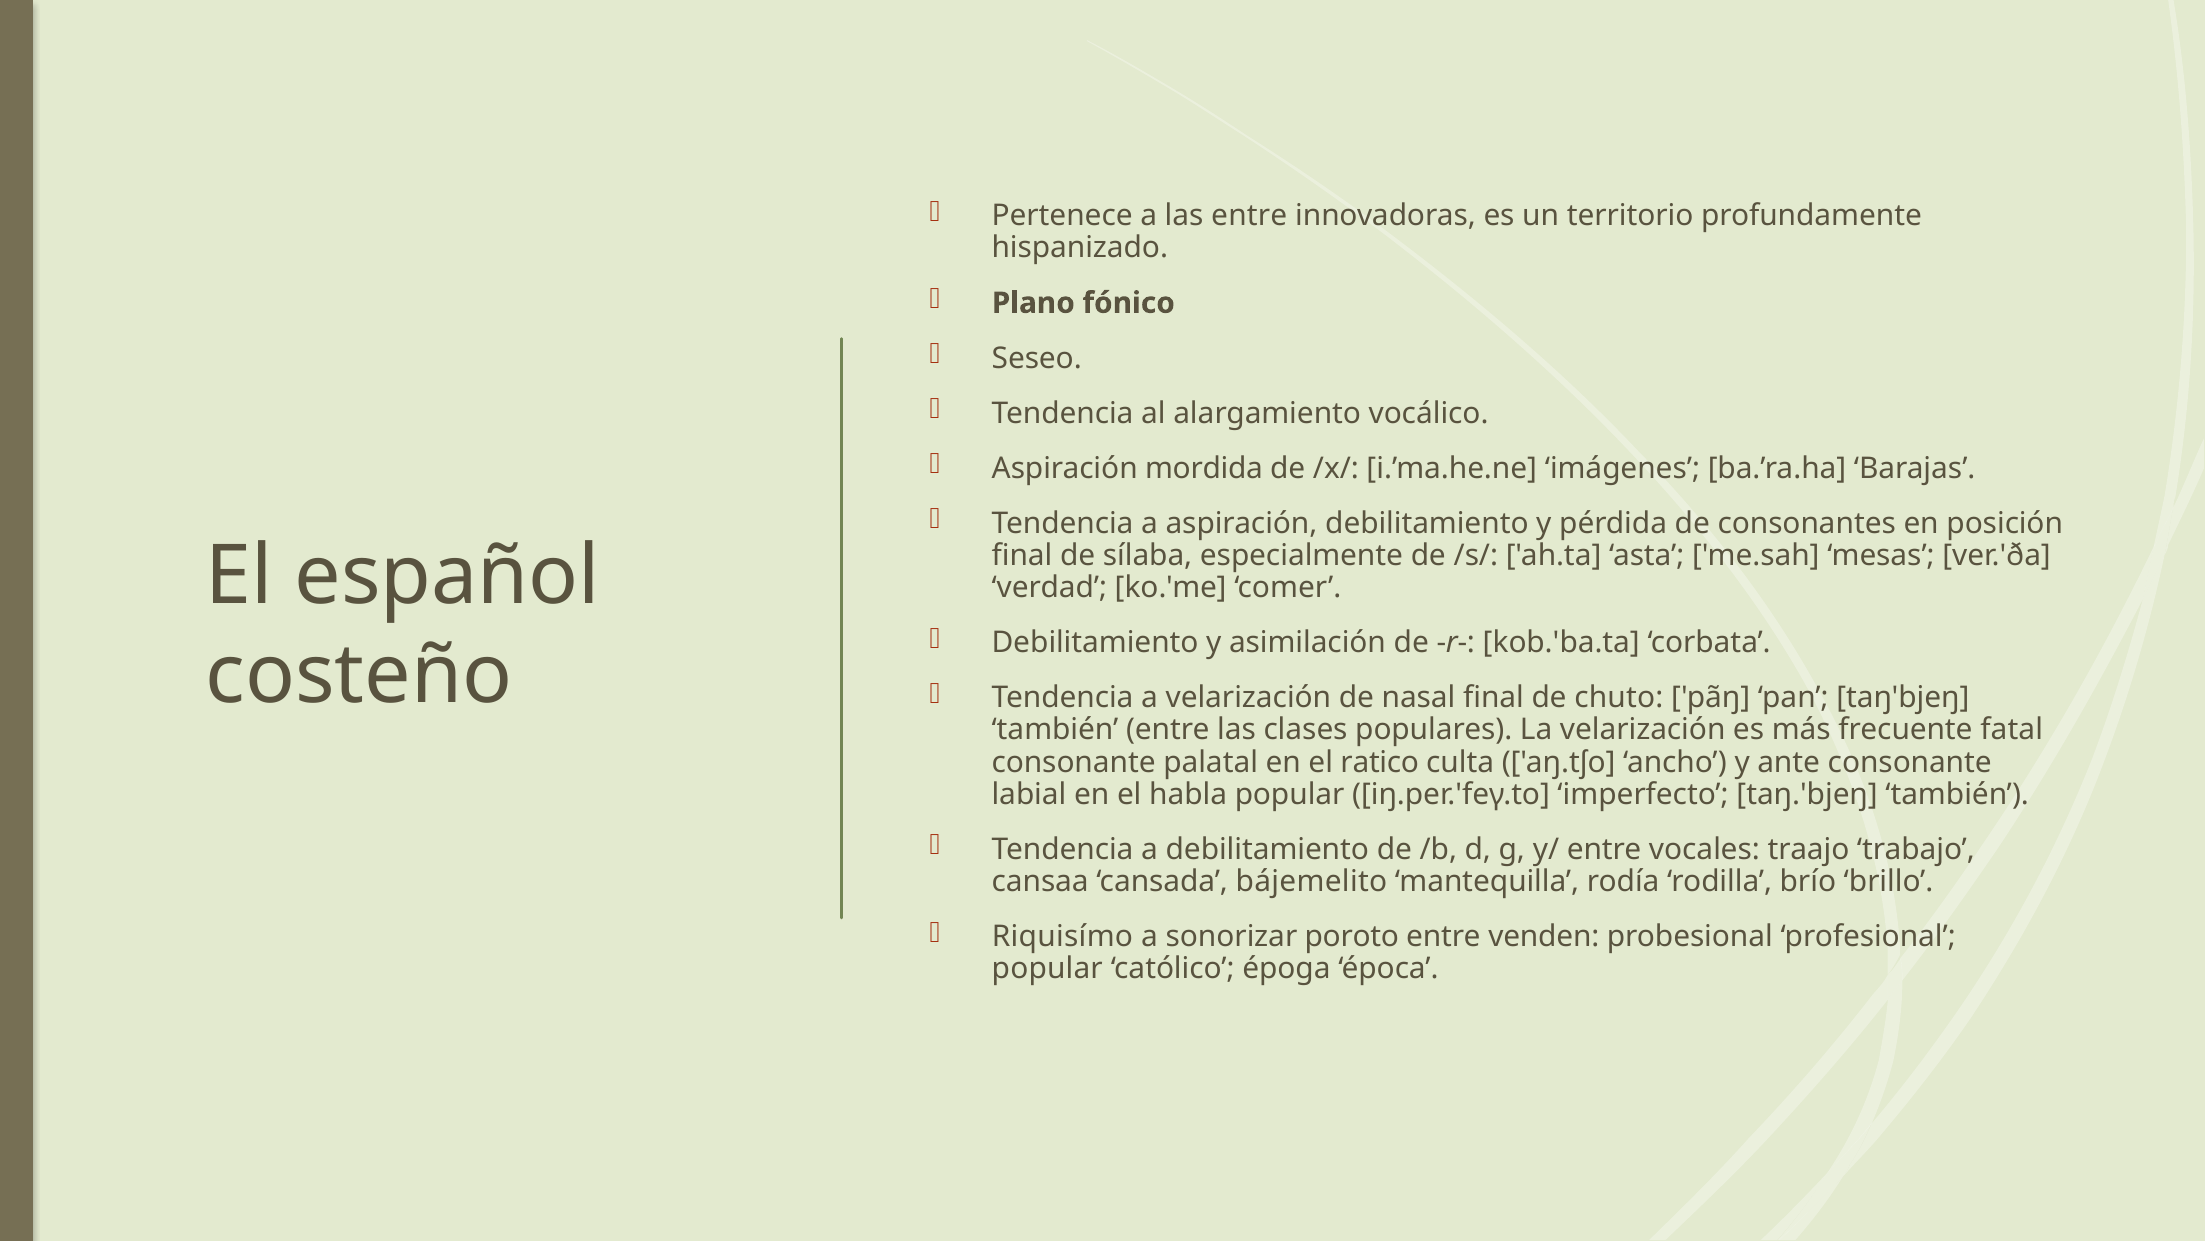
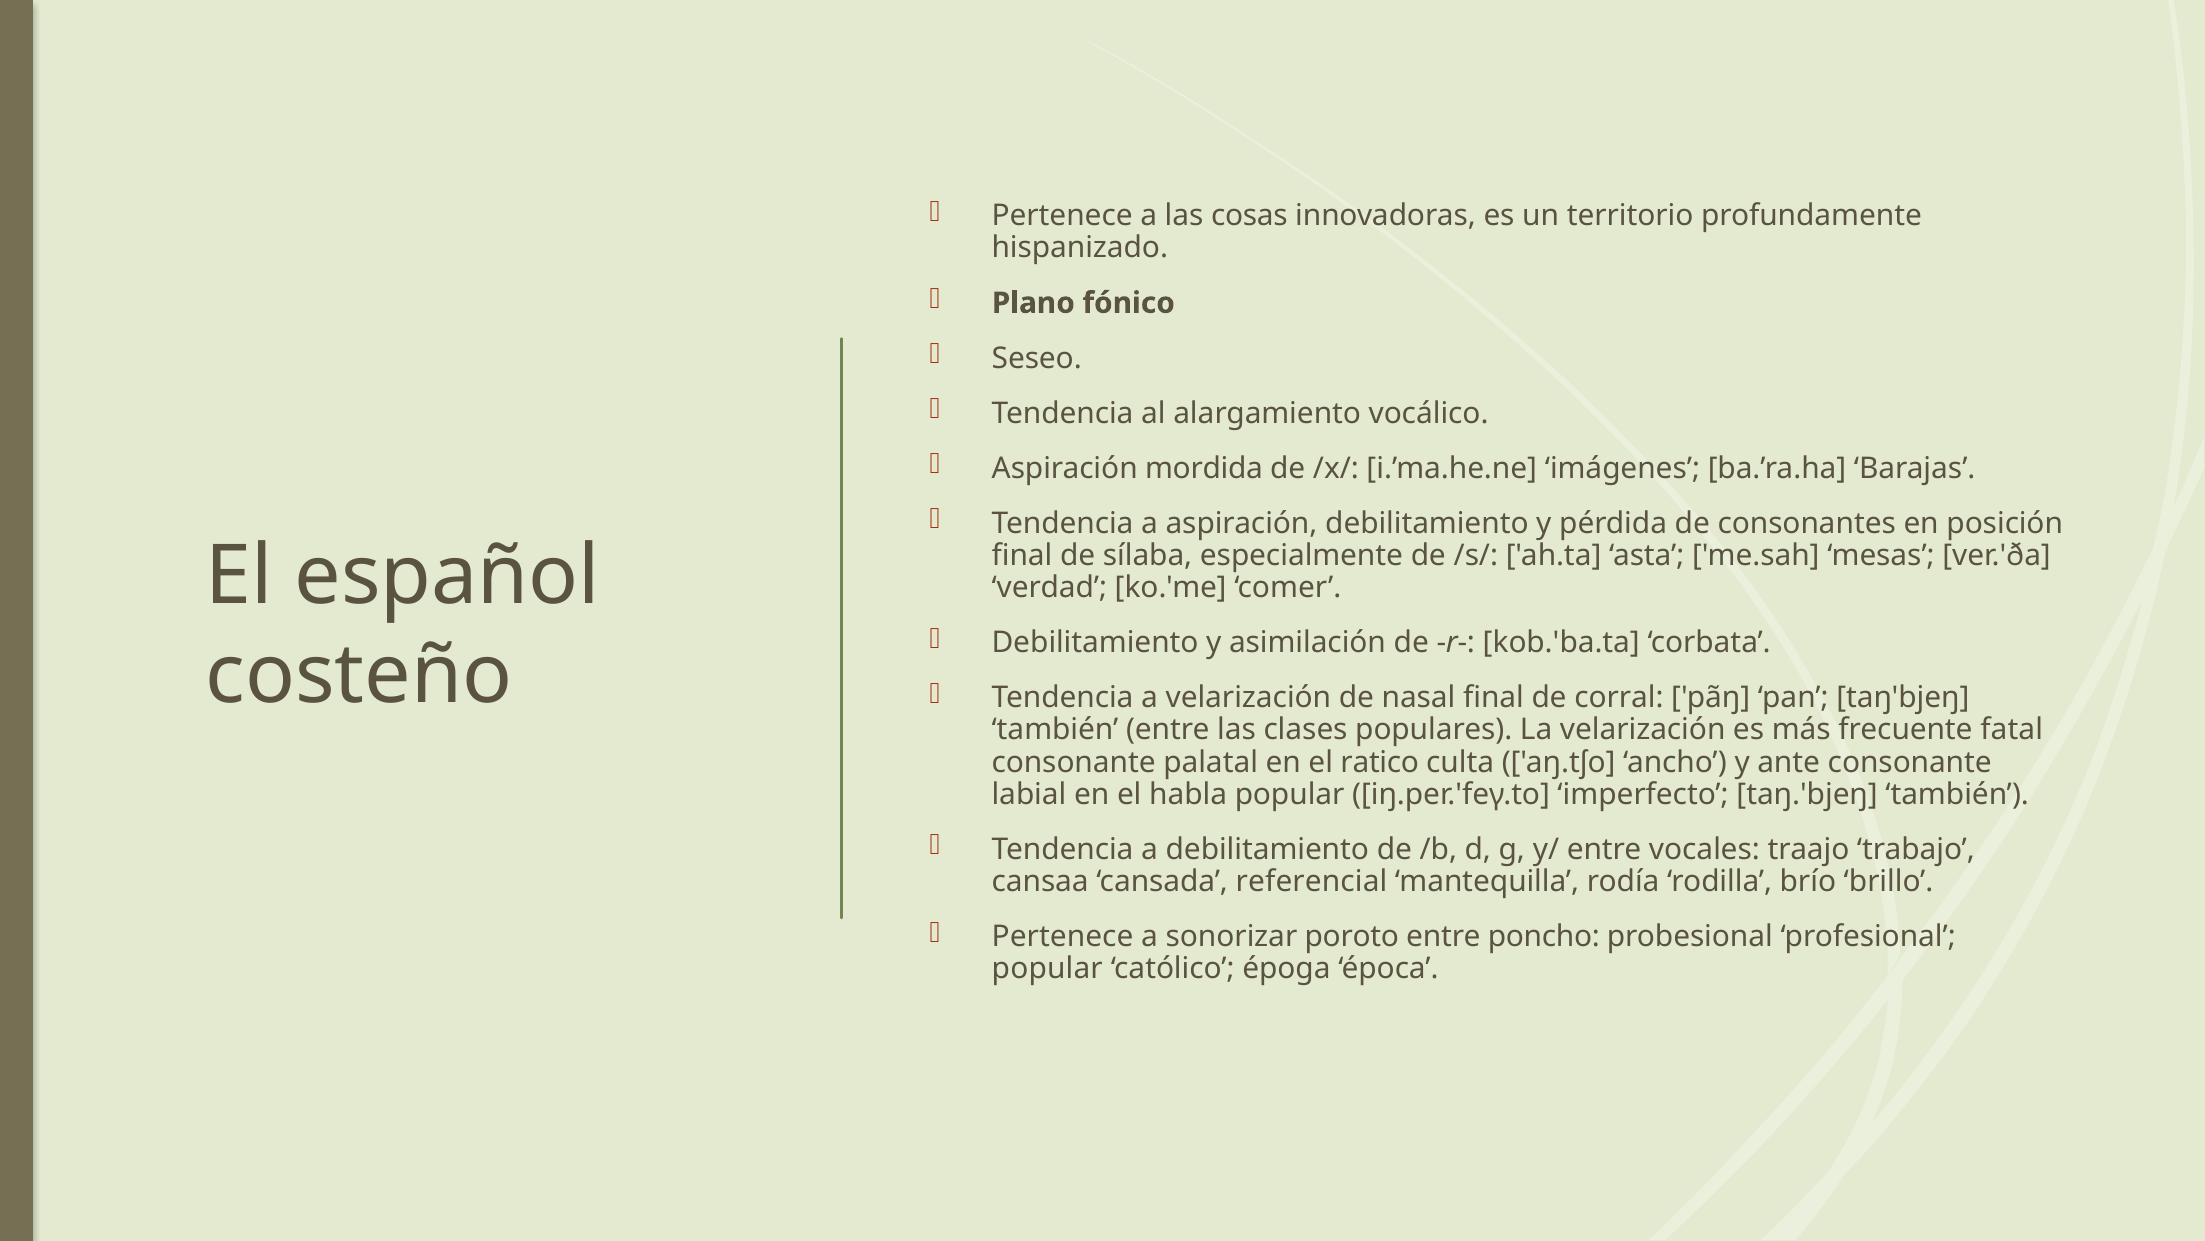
las entre: entre -> cosas (1249, 216)
chuto: chuto -> corral (1619, 698)
bájemelito: bájemelito -> referencial (1312, 881)
Riquisímo: Riquisímo -> Pertenece (1063, 936)
venden: venden -> poncho (1544, 936)
